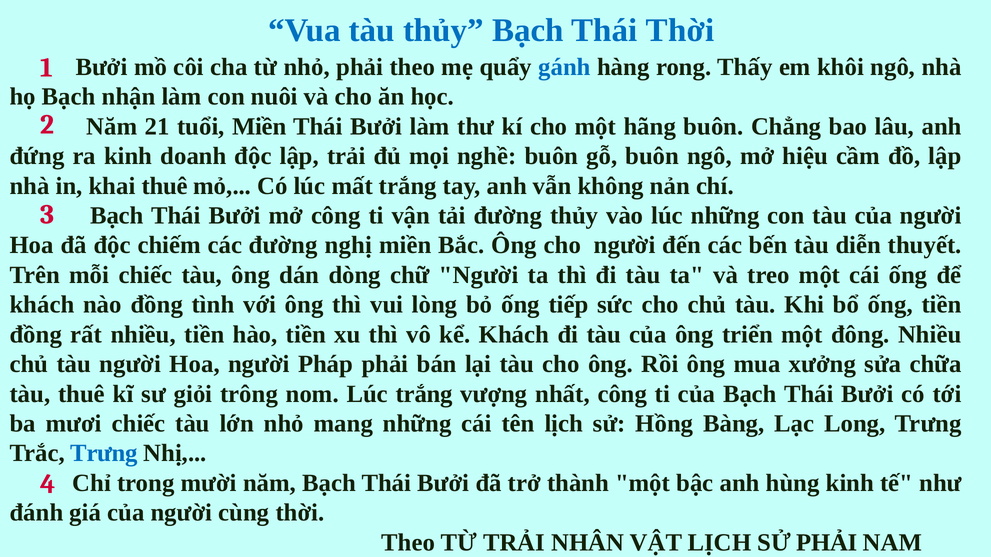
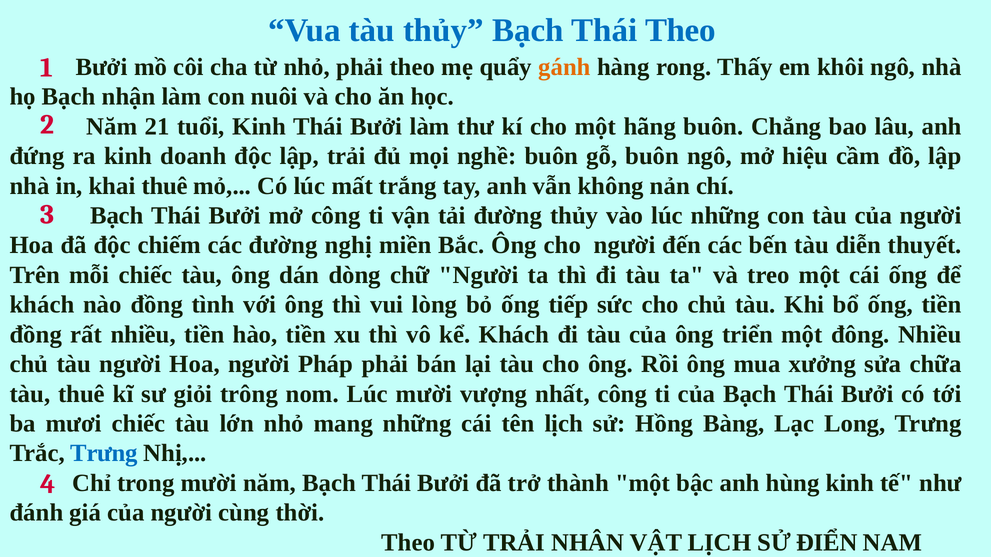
Thái Thời: Thời -> Theo (680, 31)
gánh colour: blue -> orange (565, 67)
tuổi Miền: Miền -> Kinh (259, 127)
Lúc trắng: trắng -> mười (424, 394)
SỬ PHẢI: PHẢI -> ĐIỂN (827, 543)
